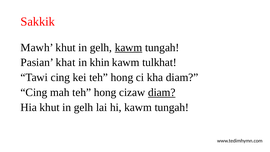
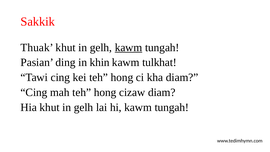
Mawh: Mawh -> Thuak (37, 47)
khat: khat -> ding (66, 62)
diam underline: present -> none (162, 92)
